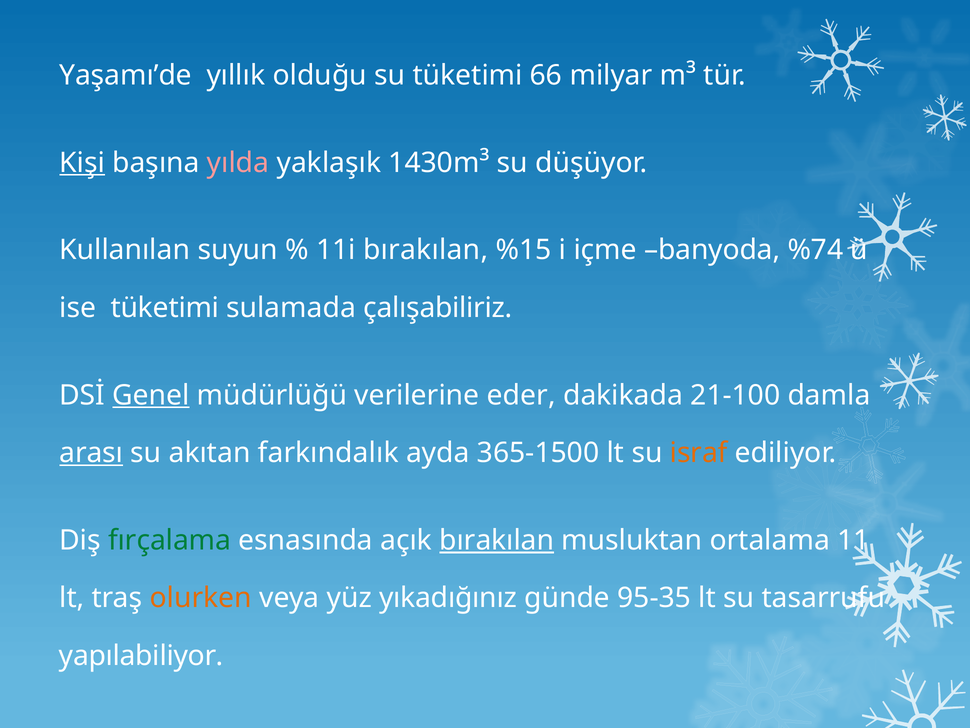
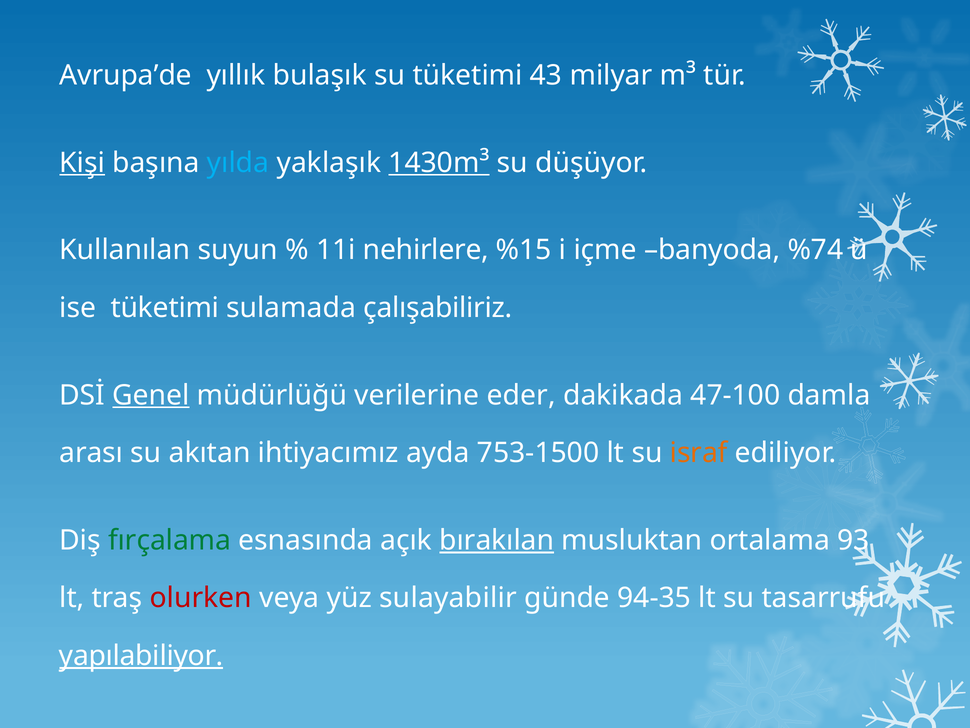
Yaşamı’de: Yaşamı’de -> Avrupa’de (126, 75)
olduğu: olduğu -> bulaşık (320, 75)
66: 66 -> 43 (546, 75)
yılda colour: pink -> light blue (238, 163)
1430m³ underline: none -> present (439, 163)
11i bırakılan: bırakılan -> nehirlere (426, 250)
21-100: 21-100 -> 47-100 (735, 395)
arası underline: present -> none (91, 453)
farkındalık: farkındalık -> ihtiyacımız (328, 453)
365-1500: 365-1500 -> 753-1500 (538, 453)
11: 11 -> 93 (853, 540)
olurken colour: orange -> red (201, 598)
yıkadığınız: yıkadığınız -> sulayabilir (448, 598)
95-35: 95-35 -> 94-35 (654, 598)
yapılabiliyor underline: none -> present (141, 655)
